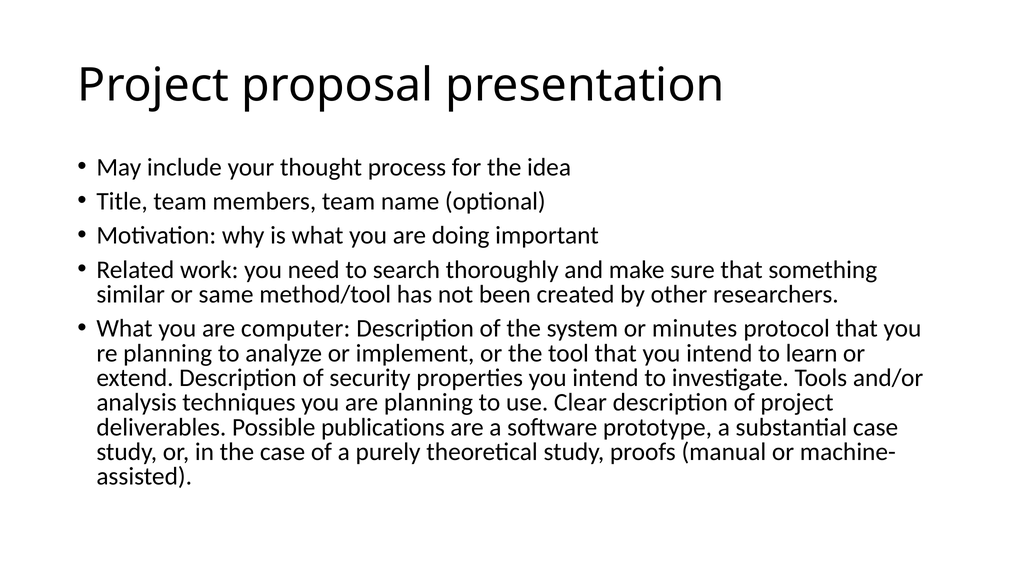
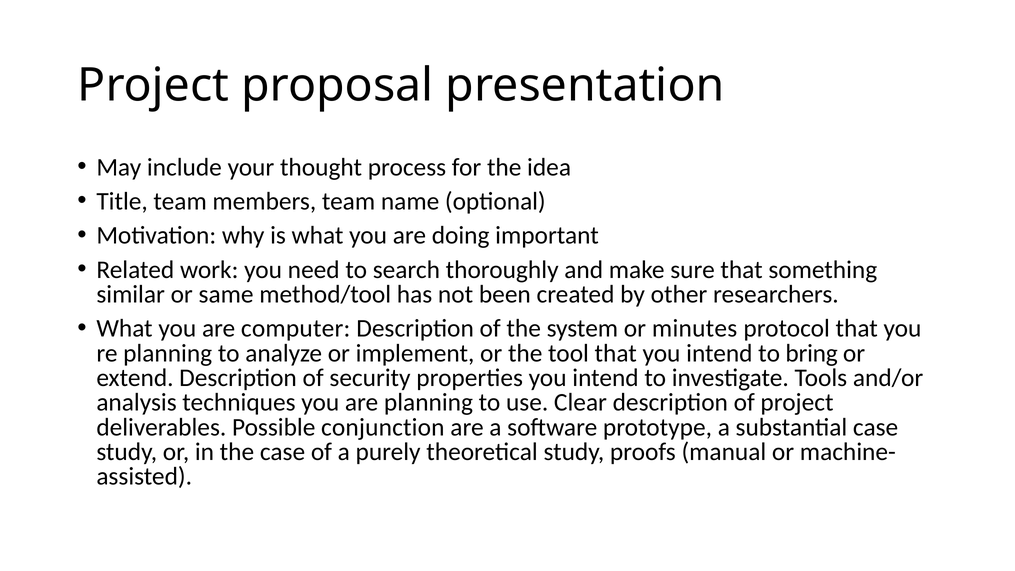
learn: learn -> bring (812, 353)
publications: publications -> conjunction (383, 427)
